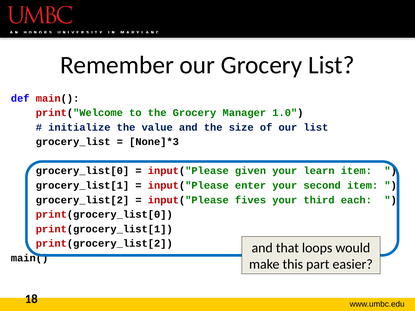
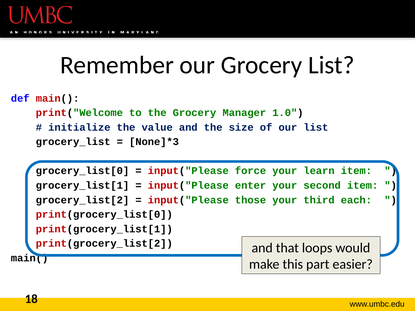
given: given -> force (251, 171)
fives: fives -> those (251, 200)
